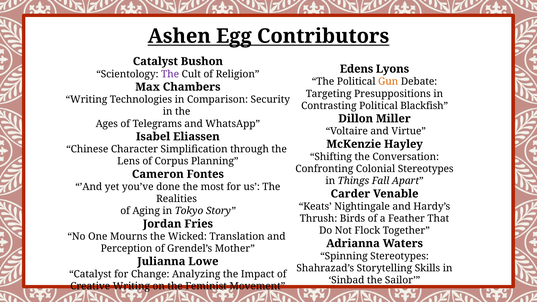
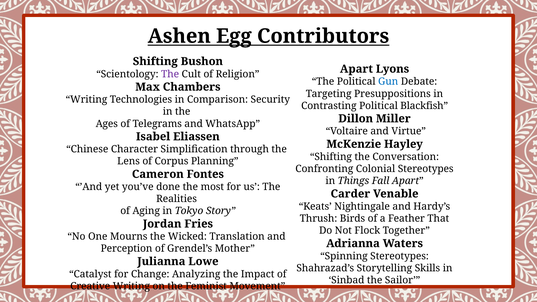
Catalyst: Catalyst -> Shifting (155, 61)
Edens: Edens -> Apart (356, 69)
Gun colour: orange -> blue (388, 82)
